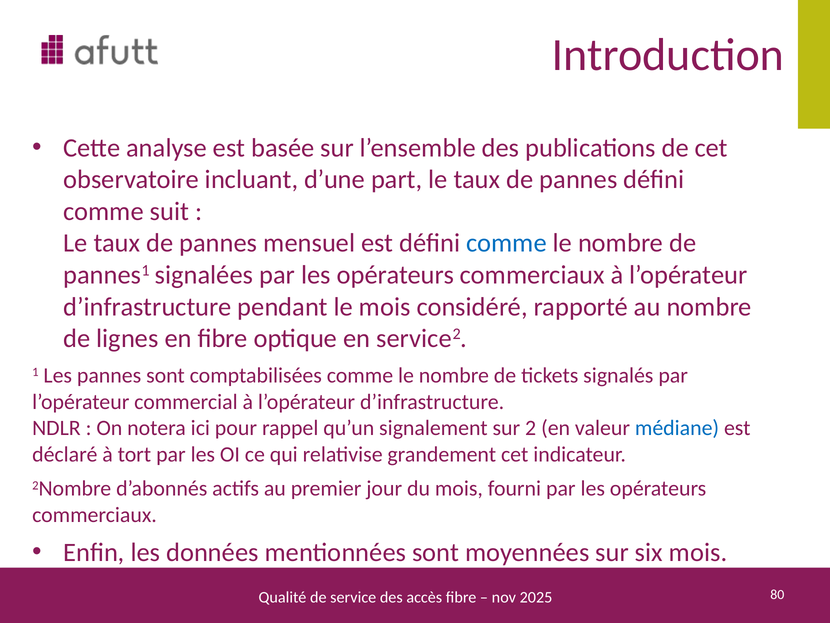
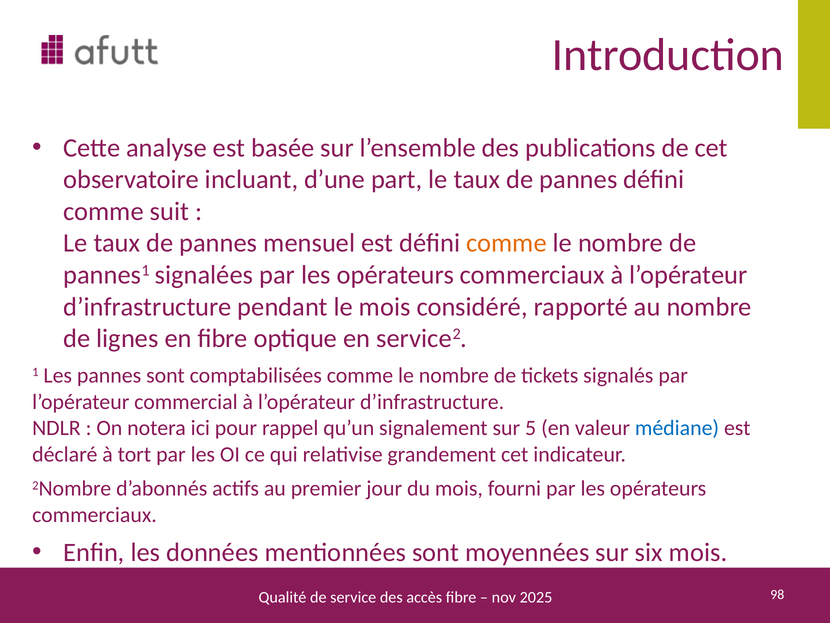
comme colour: blue -> orange (507, 243)
2: 2 -> 5 (531, 428)
80: 80 -> 98 (777, 594)
